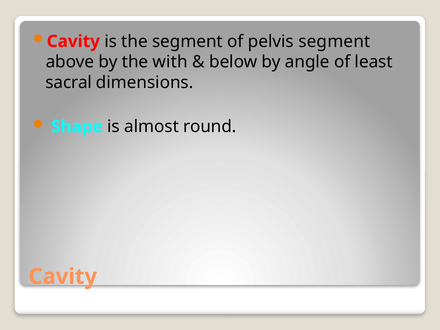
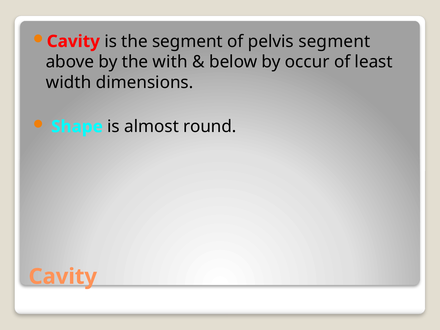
angle: angle -> occur (307, 62)
sacral: sacral -> width (69, 82)
